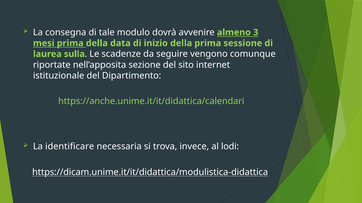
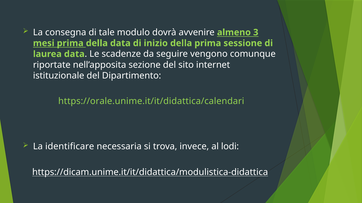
laurea sulla: sulla -> data (74, 54)
https://anche.unime.it/it/didattica/calendari: https://anche.unime.it/it/didattica/calendari -> https://orale.unime.it/it/didattica/calendari (151, 102)
